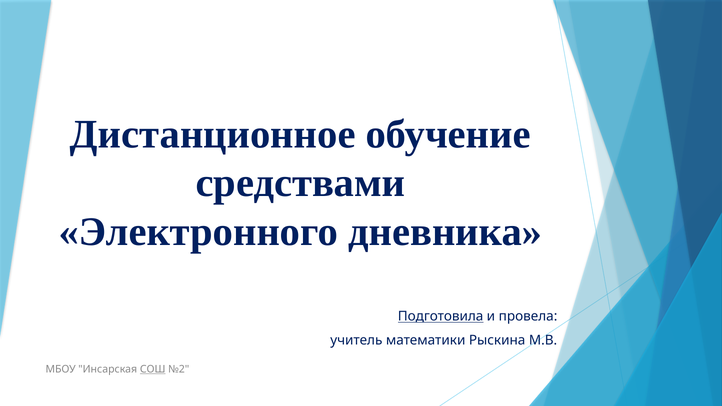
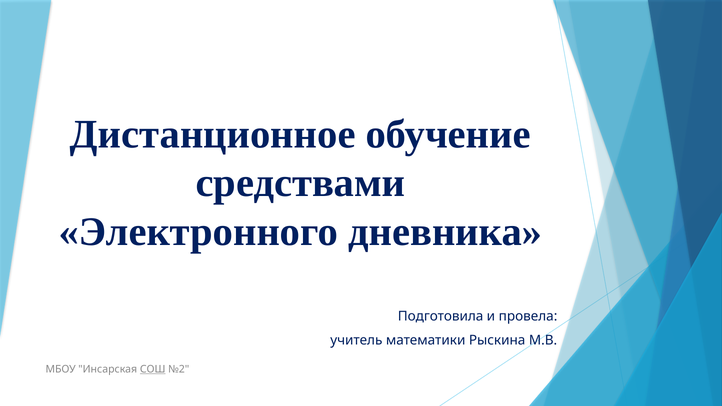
Подготовила underline: present -> none (441, 317)
